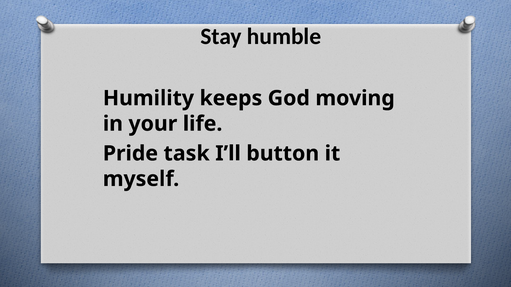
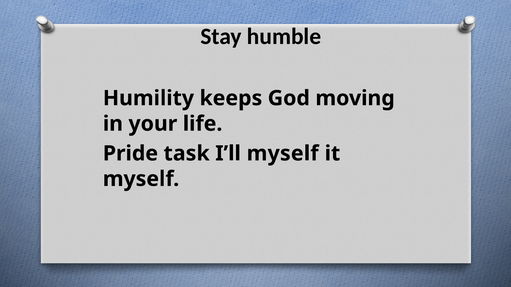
I’ll button: button -> myself (283, 154)
